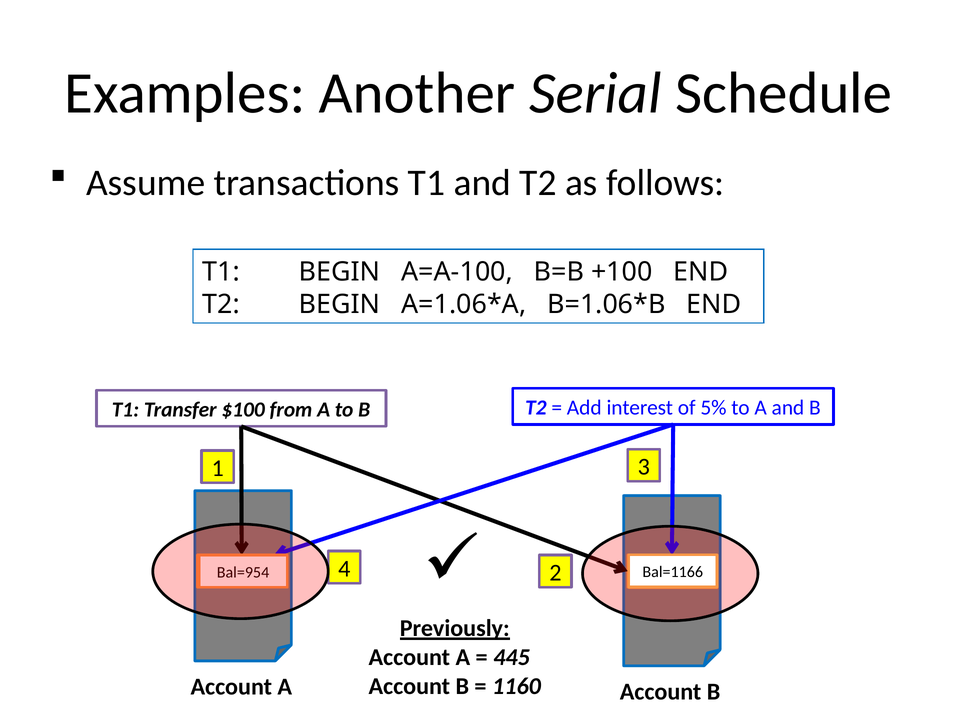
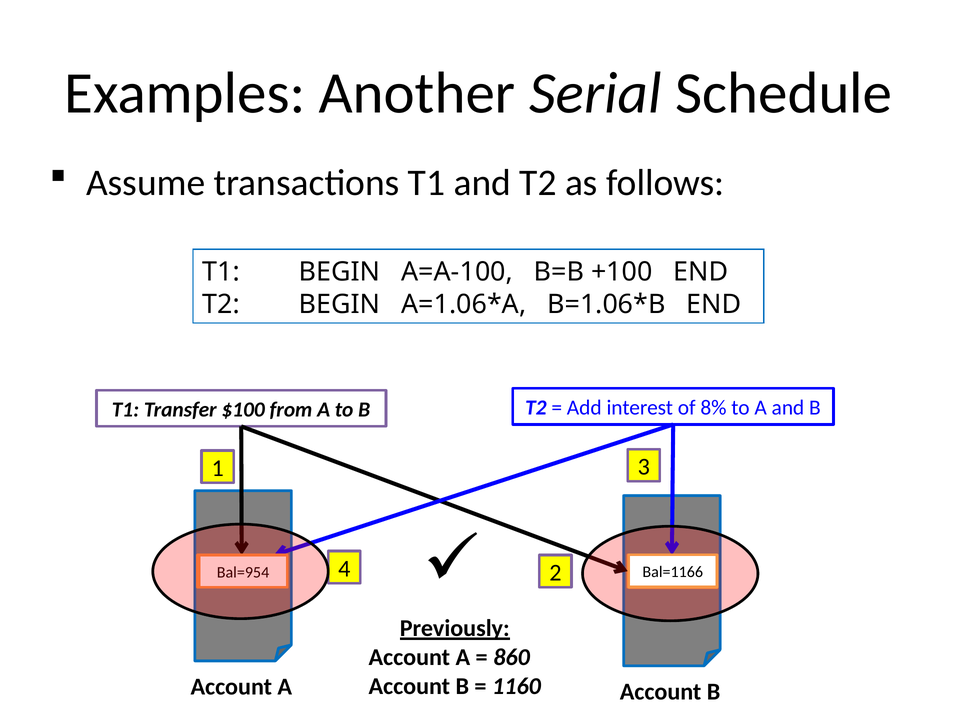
5%: 5% -> 8% (714, 408)
445: 445 -> 860 (512, 657)
